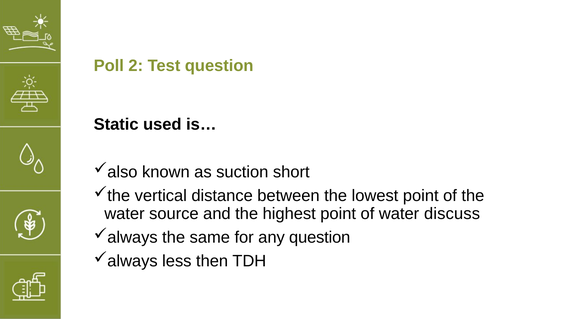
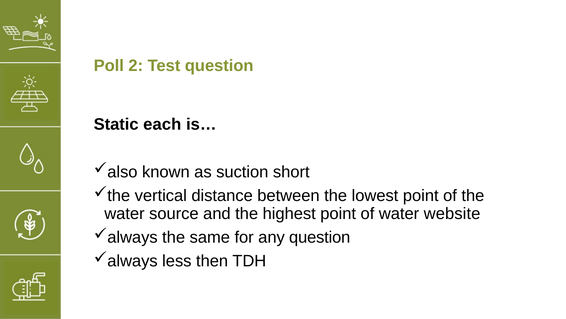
used: used -> each (162, 124)
discuss: discuss -> website (452, 213)
